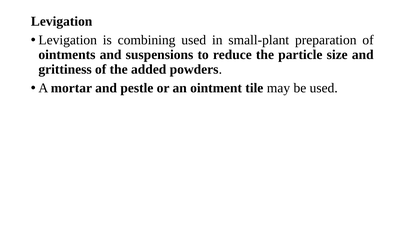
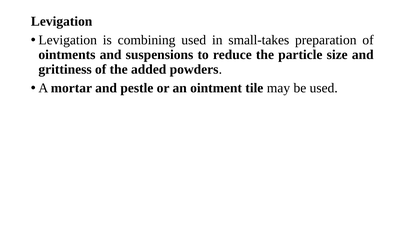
small-plant: small-plant -> small-takes (259, 40)
